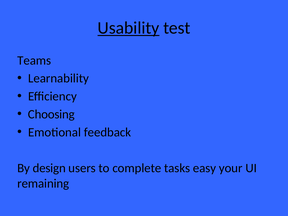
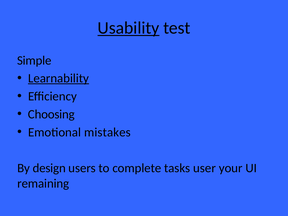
Teams: Teams -> Simple (34, 60)
Learnability underline: none -> present (58, 78)
feedback: feedback -> mistakes (107, 132)
easy: easy -> user (204, 168)
